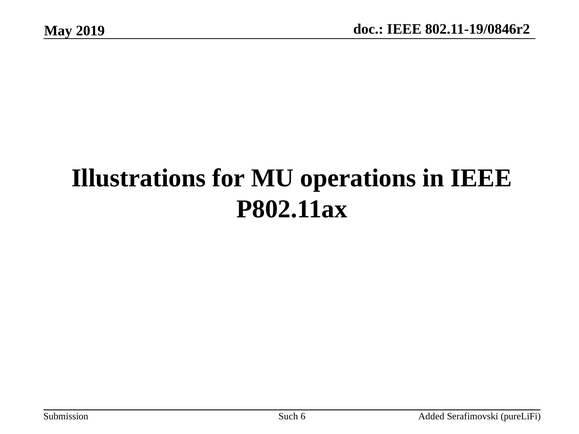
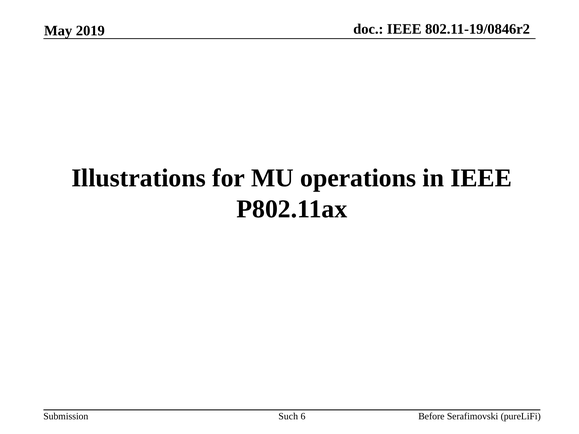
Added: Added -> Before (431, 416)
